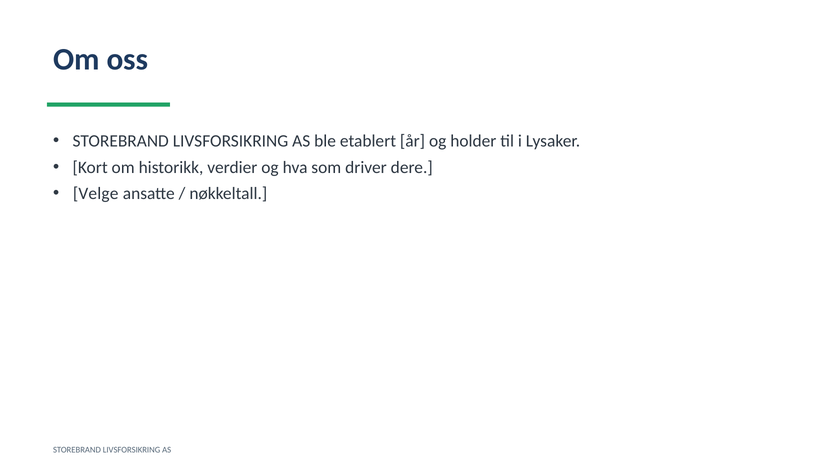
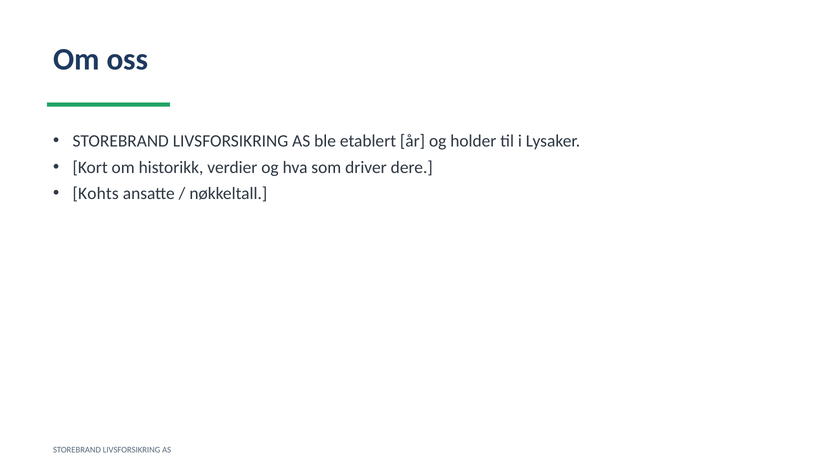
Velge: Velge -> Kohts (96, 193)
